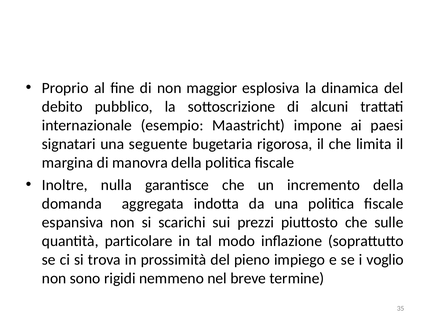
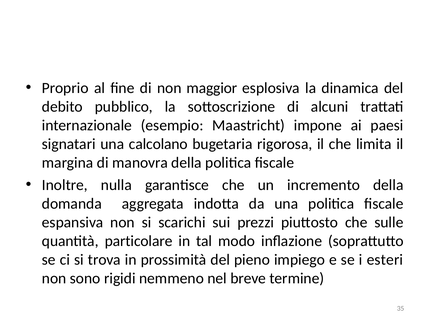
seguente: seguente -> calcolano (158, 144)
voglio: voglio -> esteri (385, 259)
